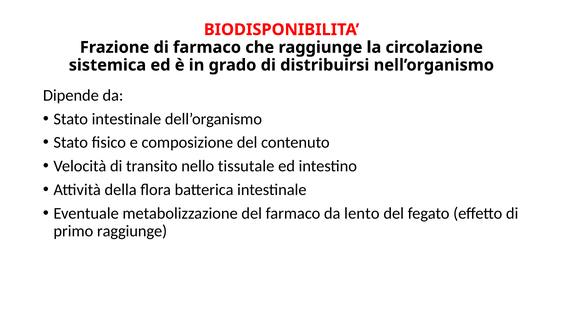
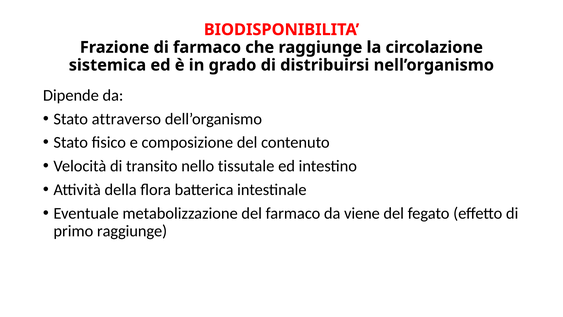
Stato intestinale: intestinale -> attraverso (126, 119)
lento: lento -> viene (362, 213)
